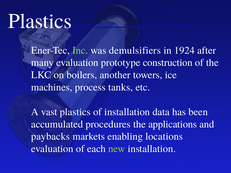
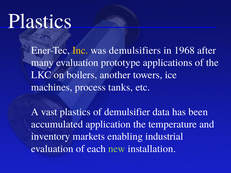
Inc colour: light green -> yellow (80, 50)
1924: 1924 -> 1968 (184, 50)
construction: construction -> applications (168, 63)
of installation: installation -> demulsifier (127, 112)
procedures: procedures -> application (108, 124)
applications: applications -> temperature (173, 124)
paybacks: paybacks -> inventory (51, 137)
locations: locations -> industrial (164, 137)
